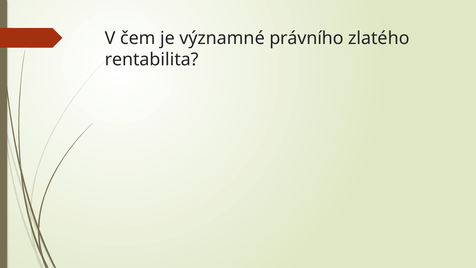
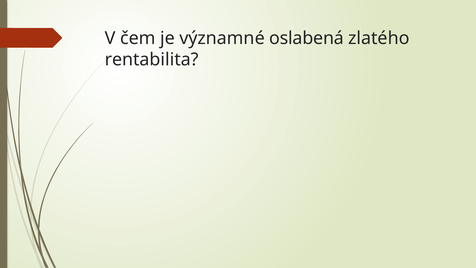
právního: právního -> oslabená (307, 38)
